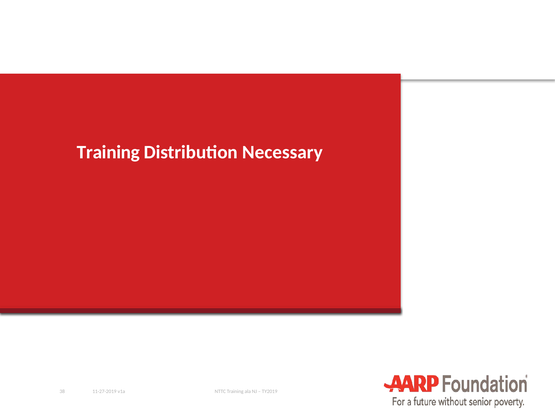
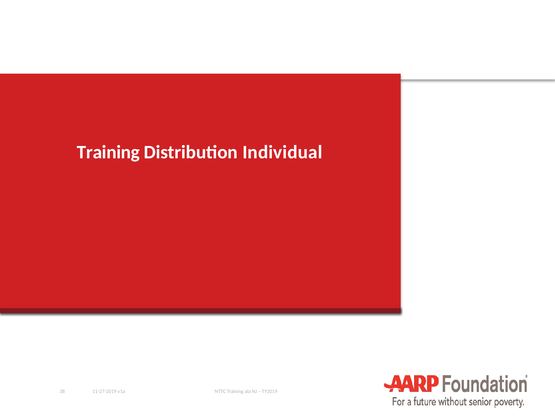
Necessary: Necessary -> Individual (282, 152)
